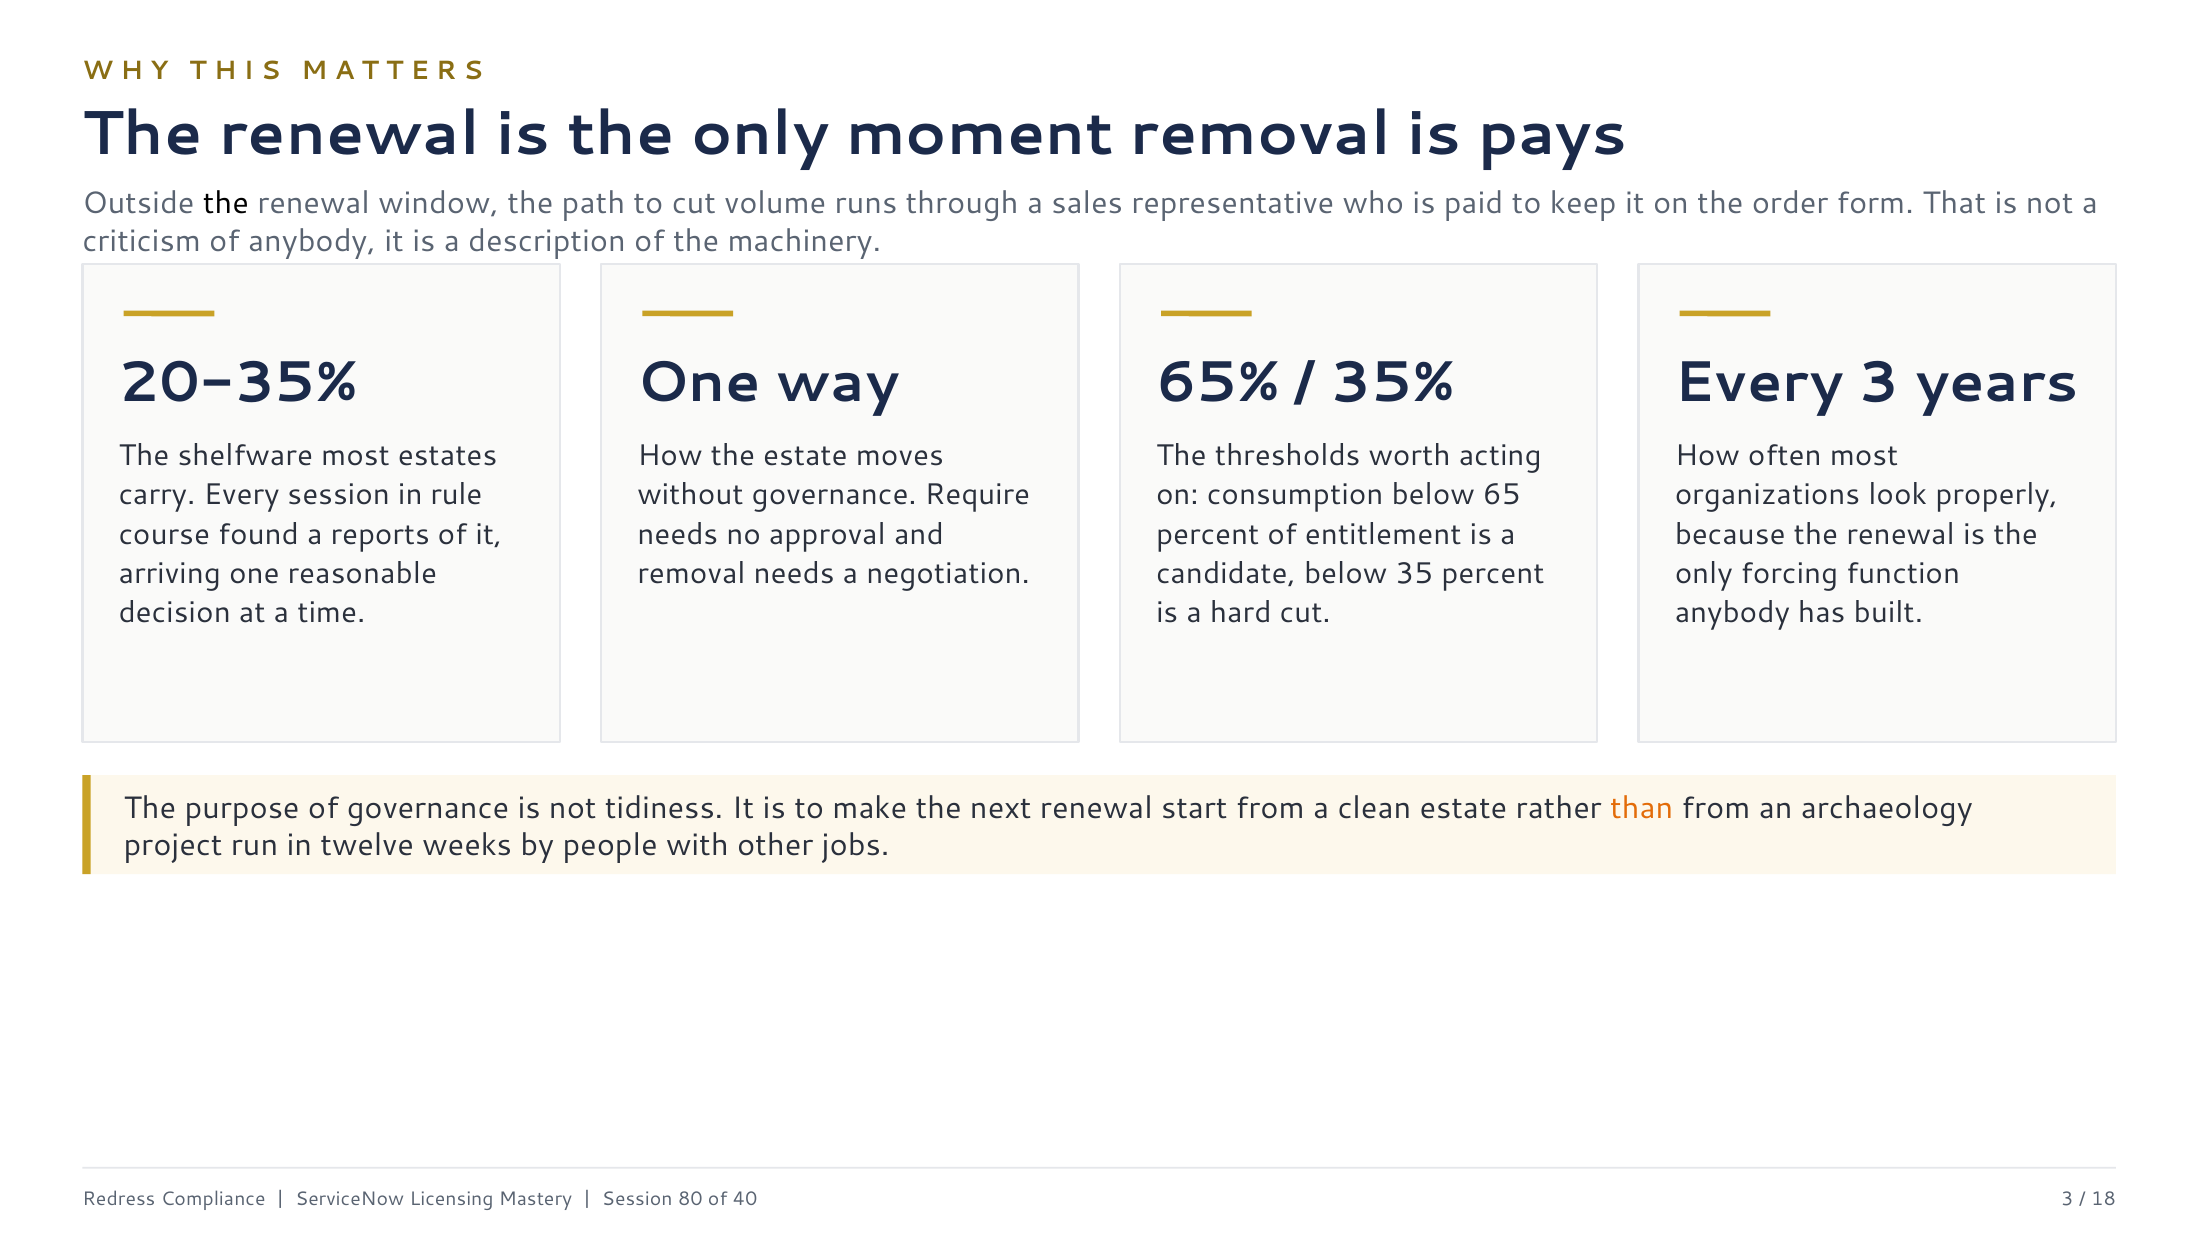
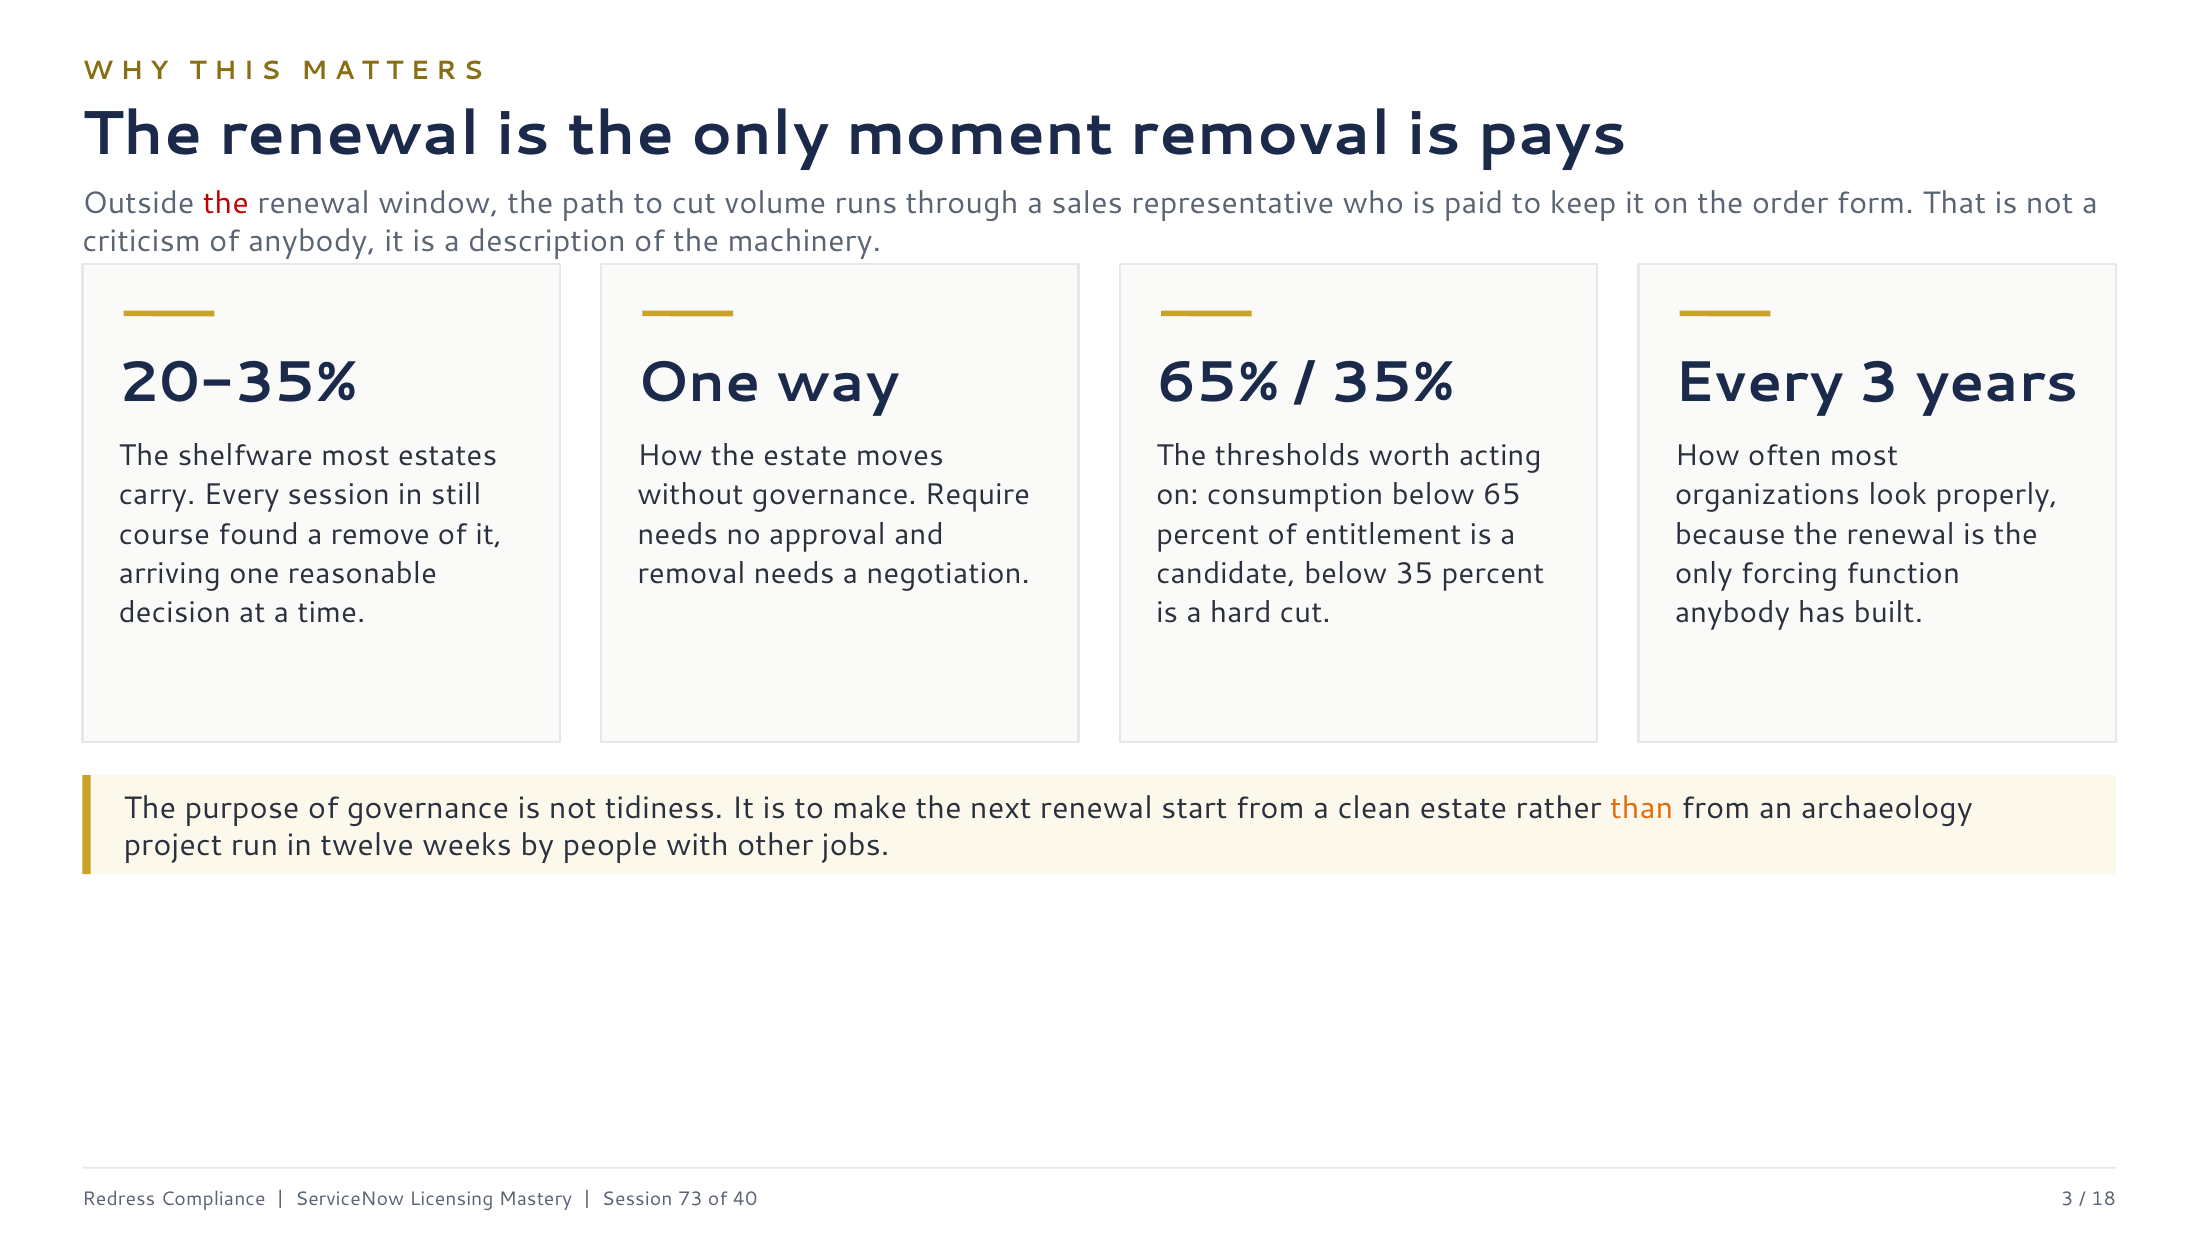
the colour: black -> red (226, 204)
rule: rule -> still (456, 495)
reports: reports -> remove (380, 534)
80: 80 -> 73 (690, 1199)
